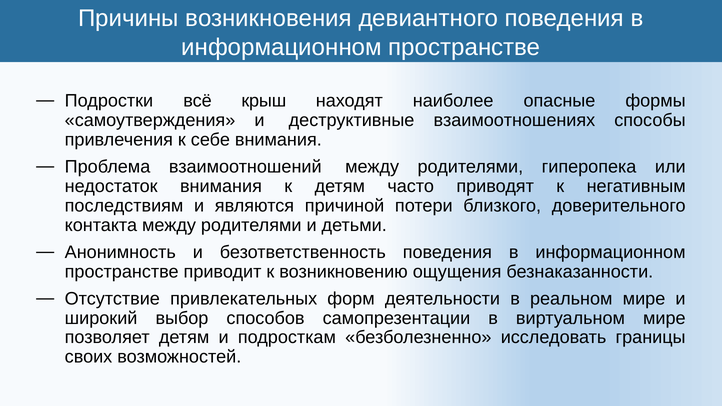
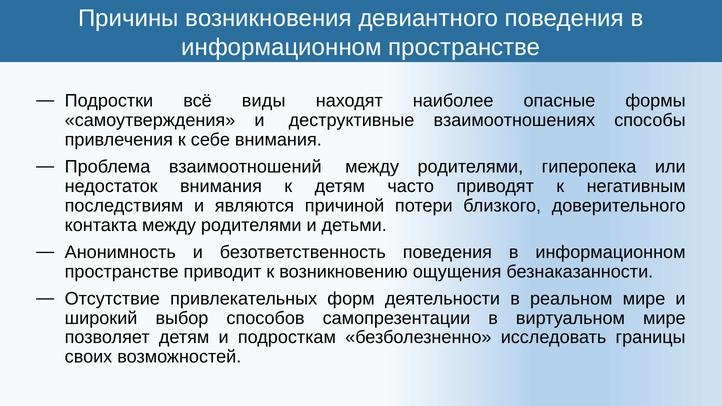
крыш: крыш -> виды (264, 101)
